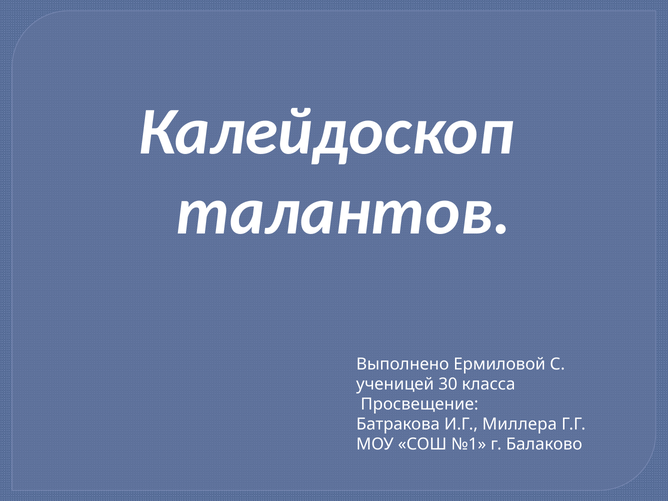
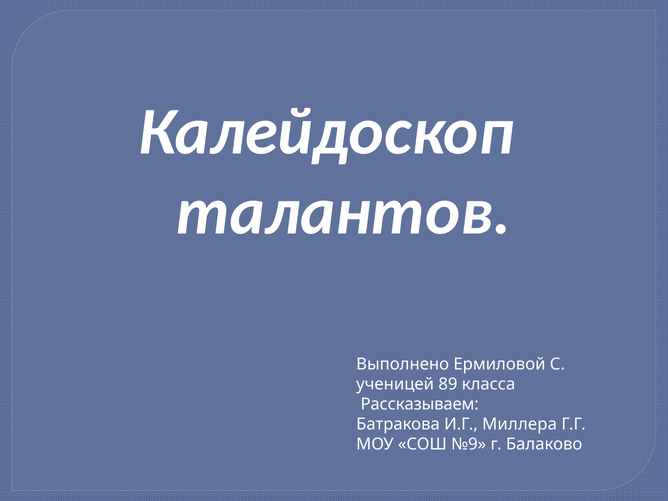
30: 30 -> 89 (448, 384)
Просвещение: Просвещение -> Рассказываем (420, 404)
№1: №1 -> №9 (469, 444)
